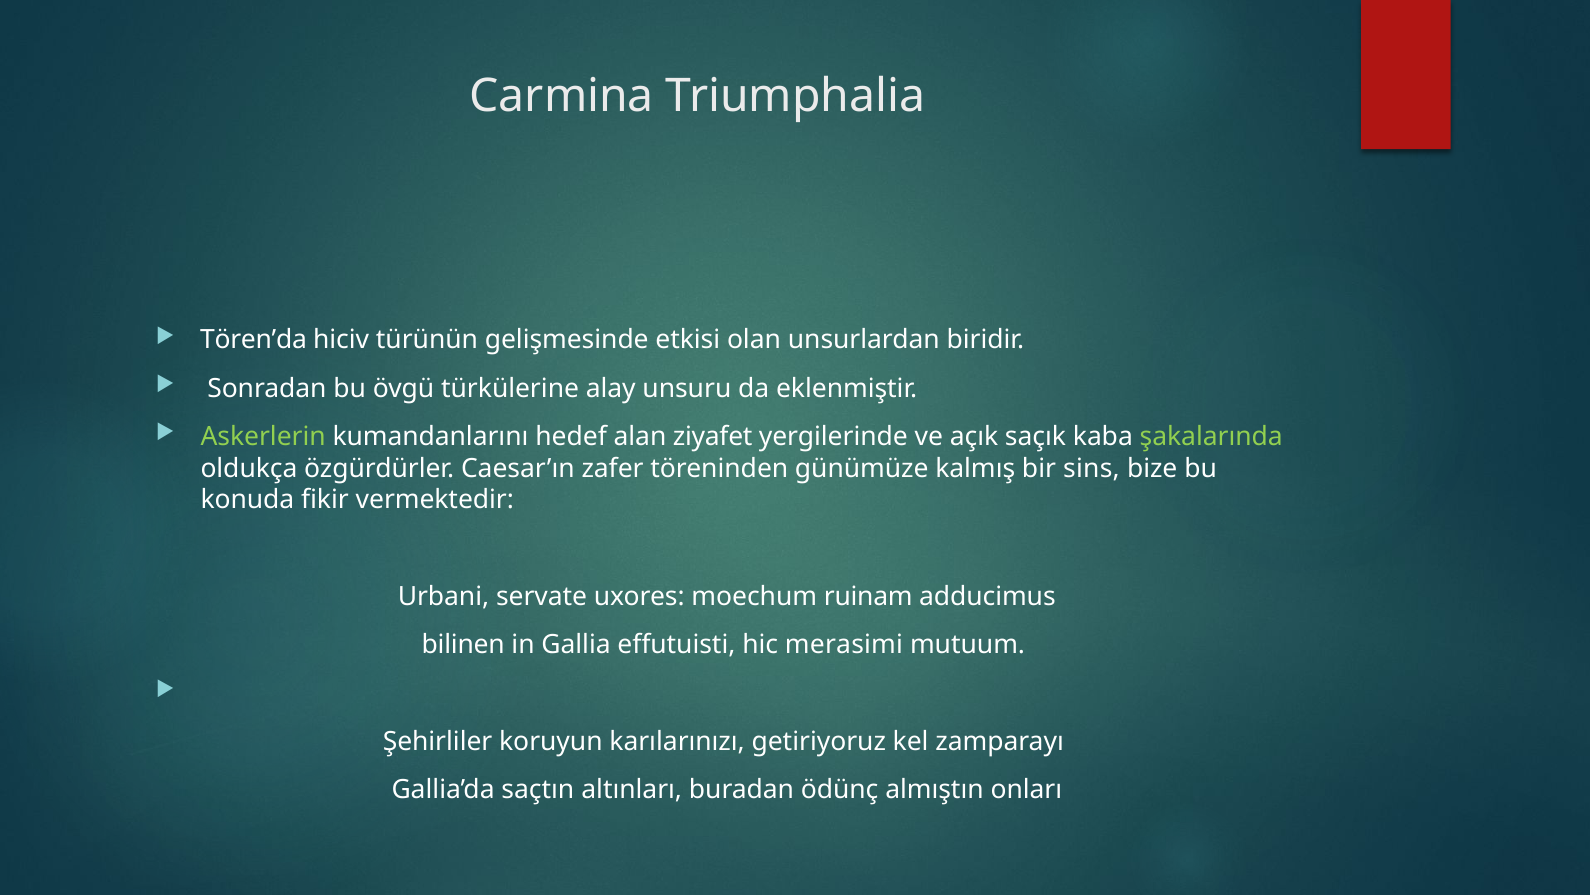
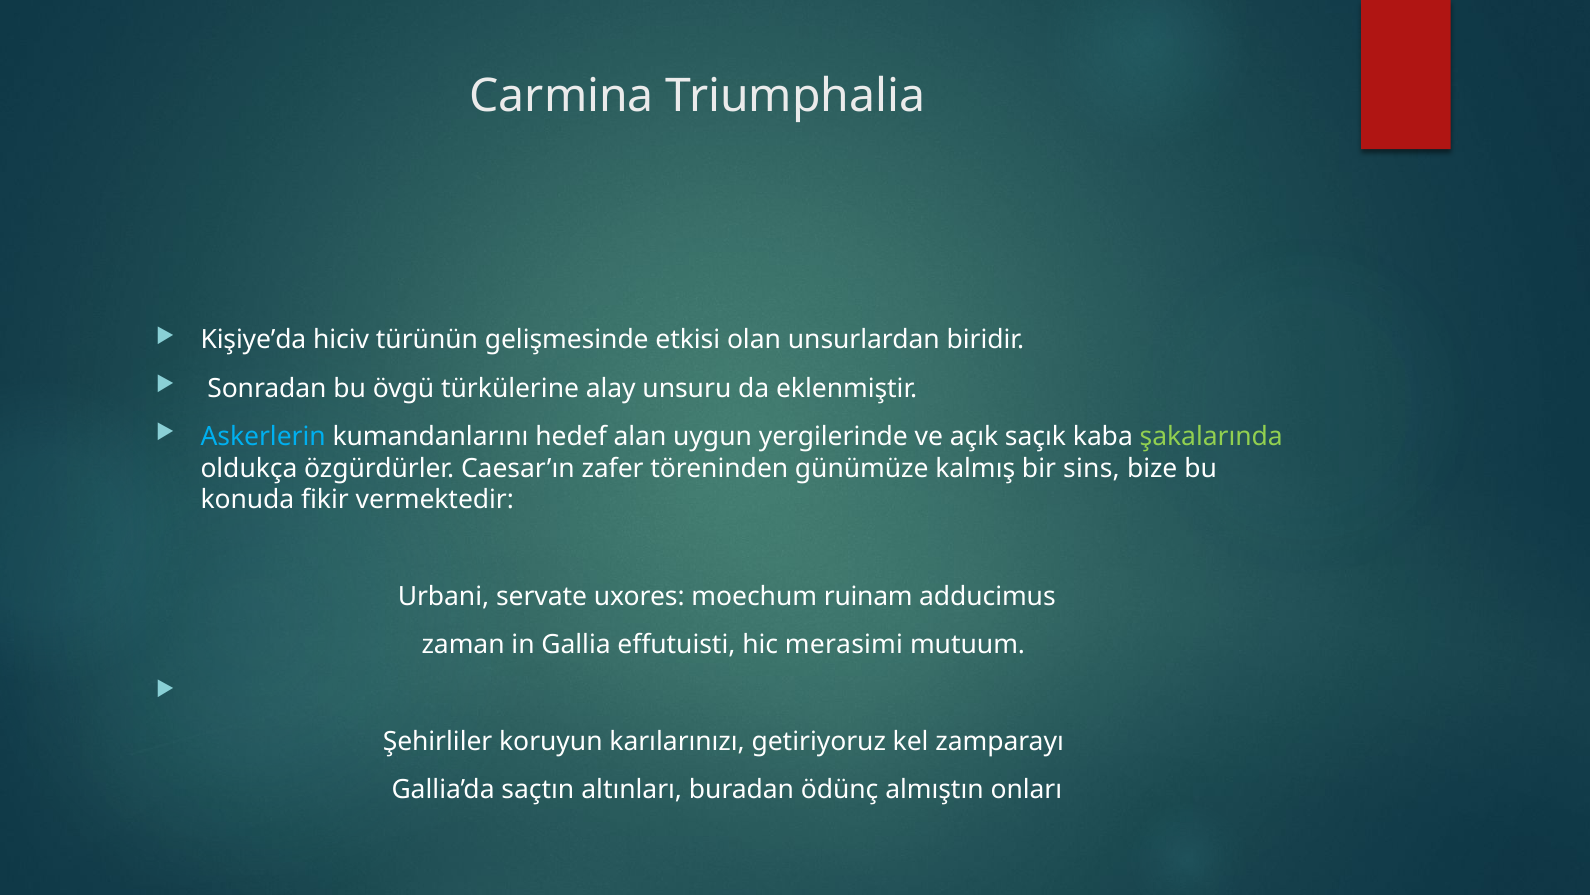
Tören’da: Tören’da -> Kişiye’da (253, 340)
Askerlerin colour: light green -> light blue (263, 436)
ziyafet: ziyafet -> uygun (713, 436)
bilinen: bilinen -> zaman (463, 645)
